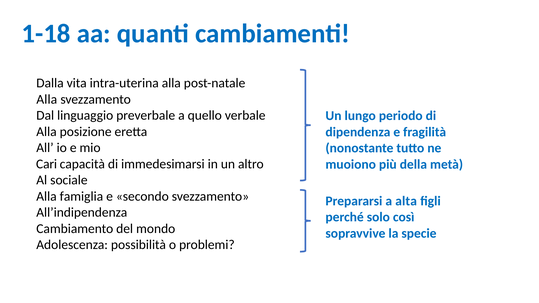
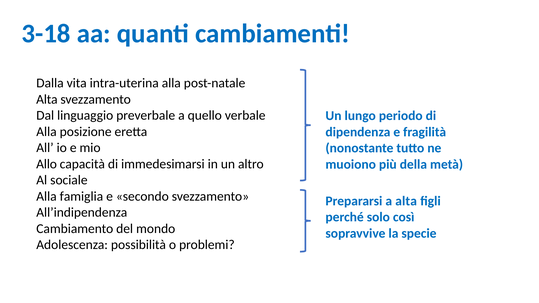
1-18: 1-18 -> 3-18 (46, 34)
Alla: Alla -> Alta (47, 99)
Cari: Cari -> Allo (47, 164)
